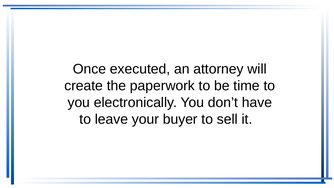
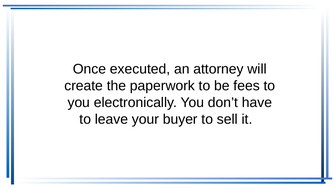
time: time -> fees (247, 86)
